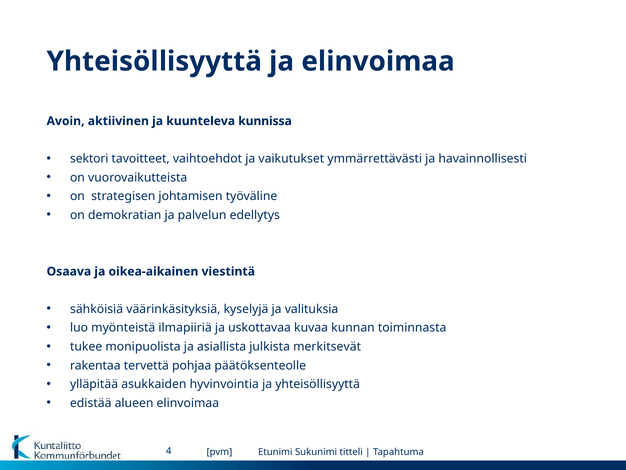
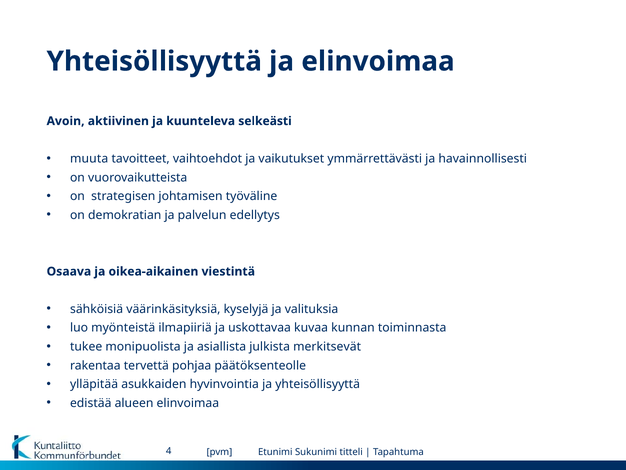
kunnissa: kunnissa -> selkeästi (265, 121)
sektori: sektori -> muuta (89, 159)
